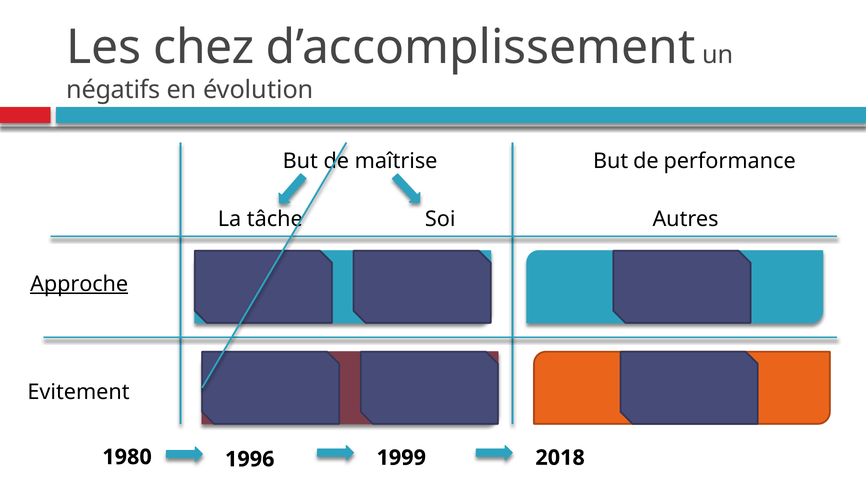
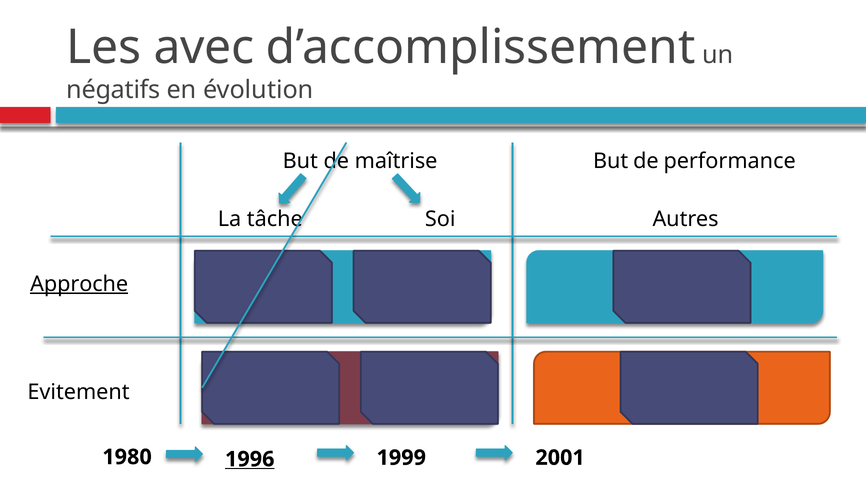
chez: chez -> avec (204, 48)
1996 underline: none -> present (250, 459)
2018: 2018 -> 2001 (560, 458)
